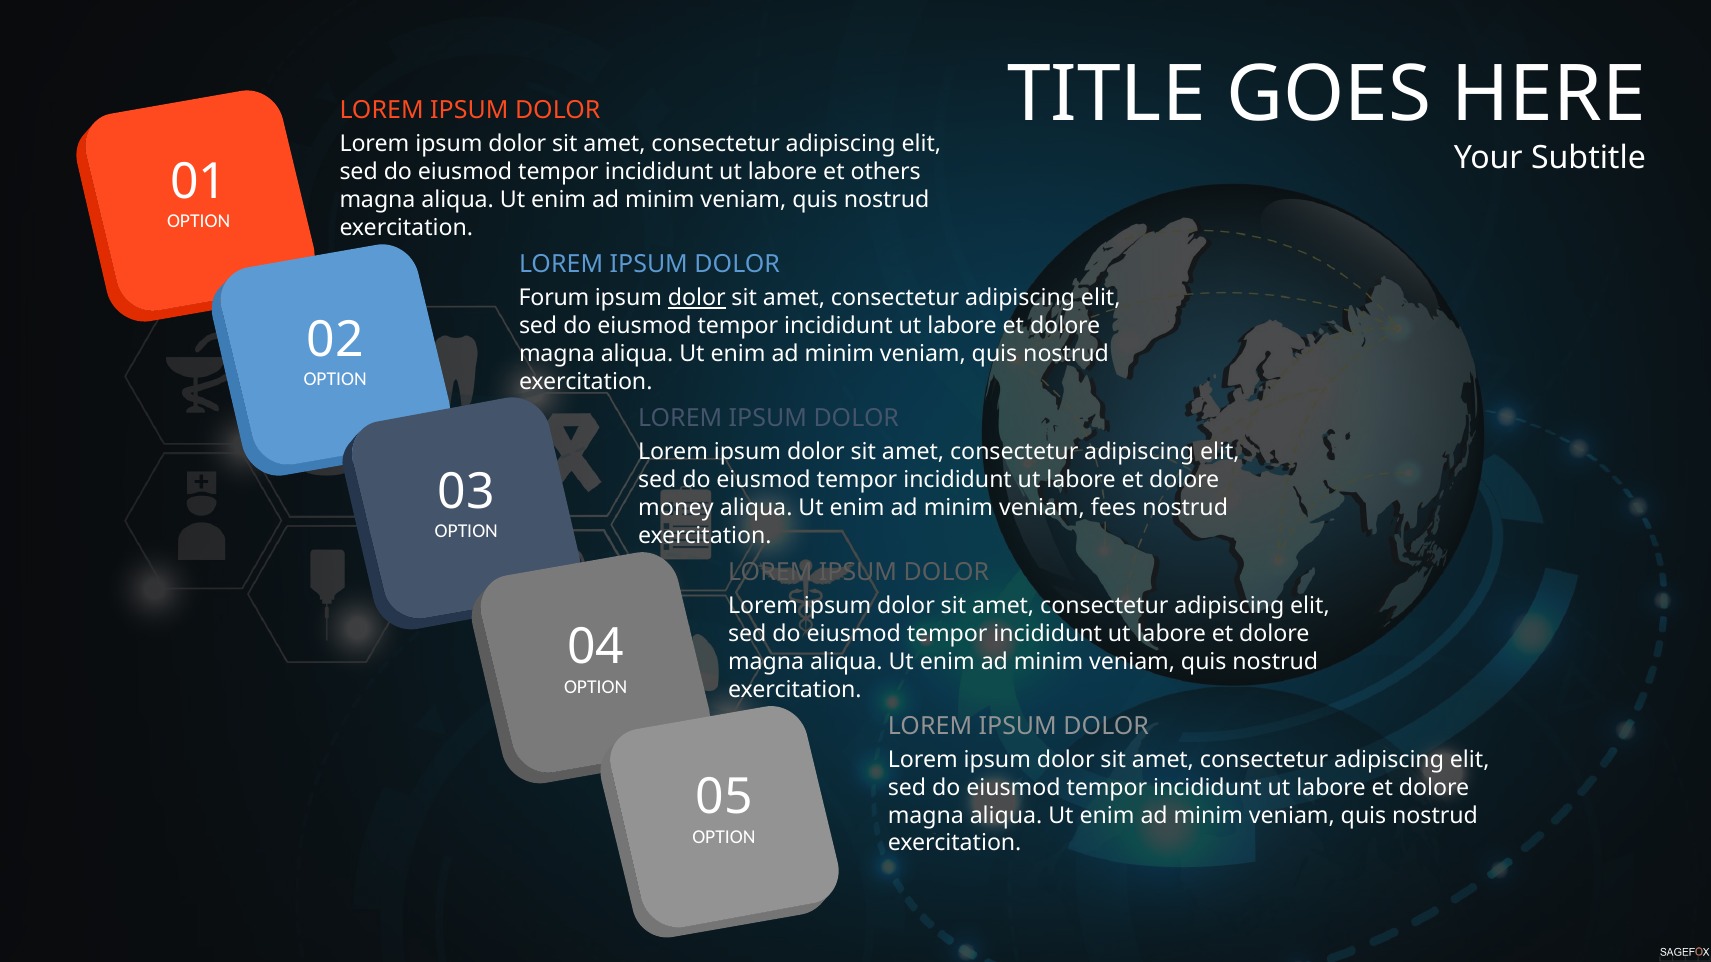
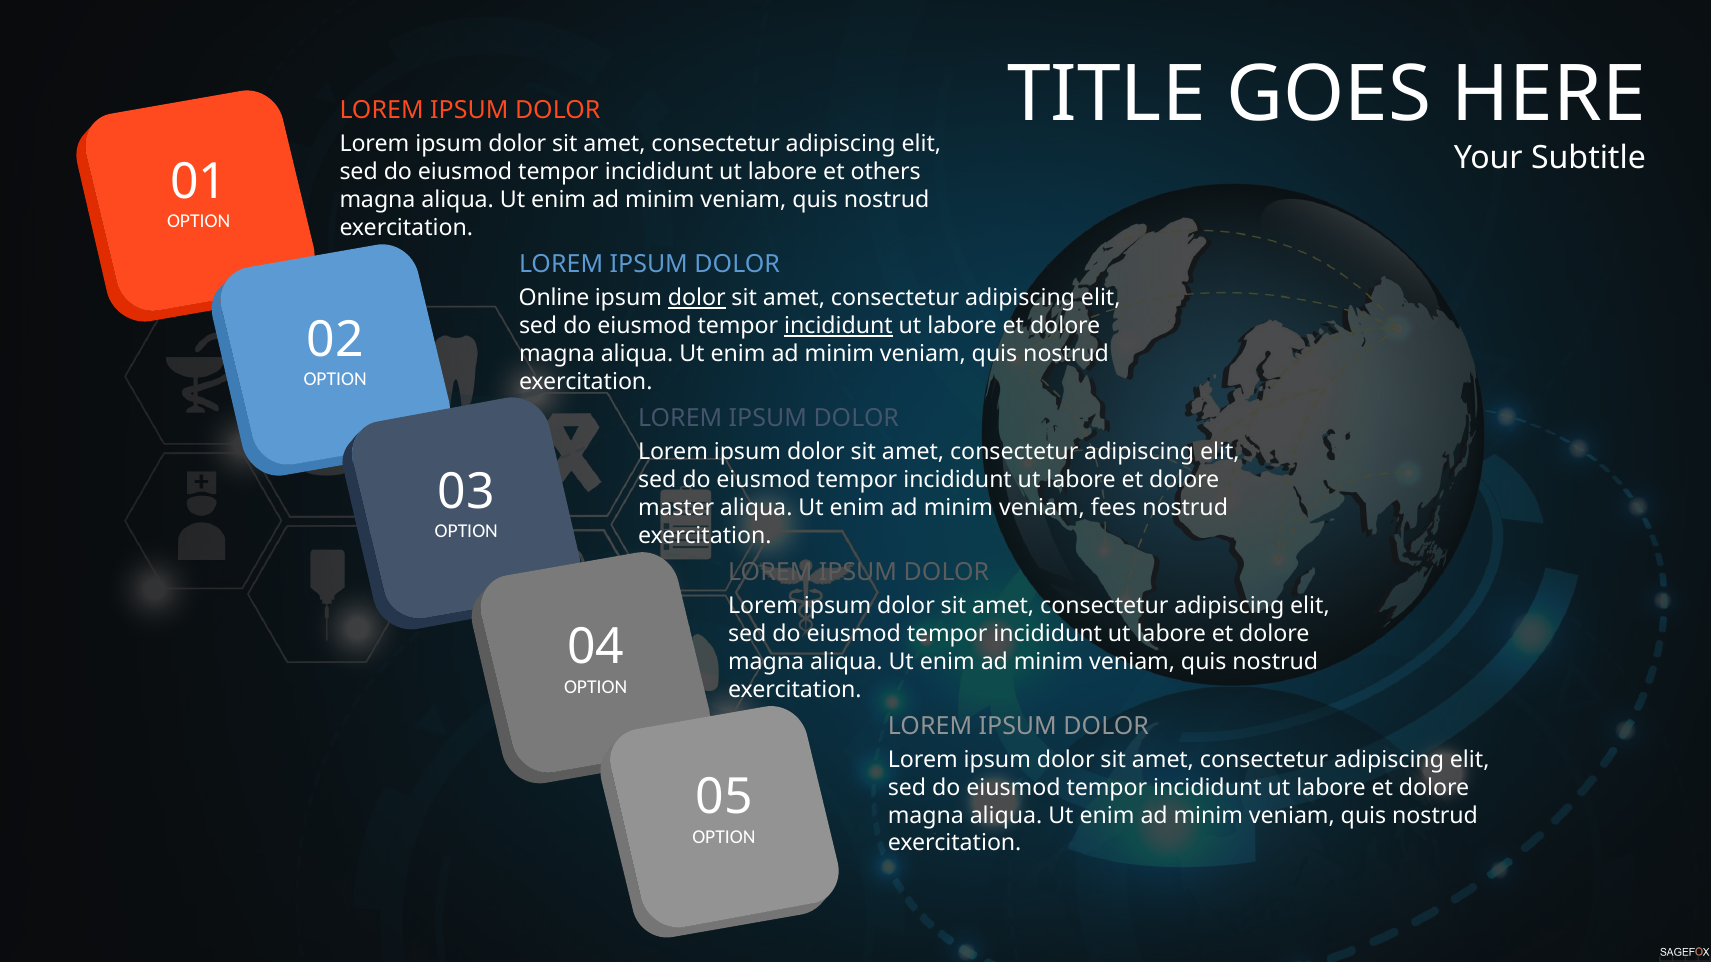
Forum: Forum -> Online (554, 298)
incididunt underline: none -> present (839, 326)
money: money -> master (676, 508)
